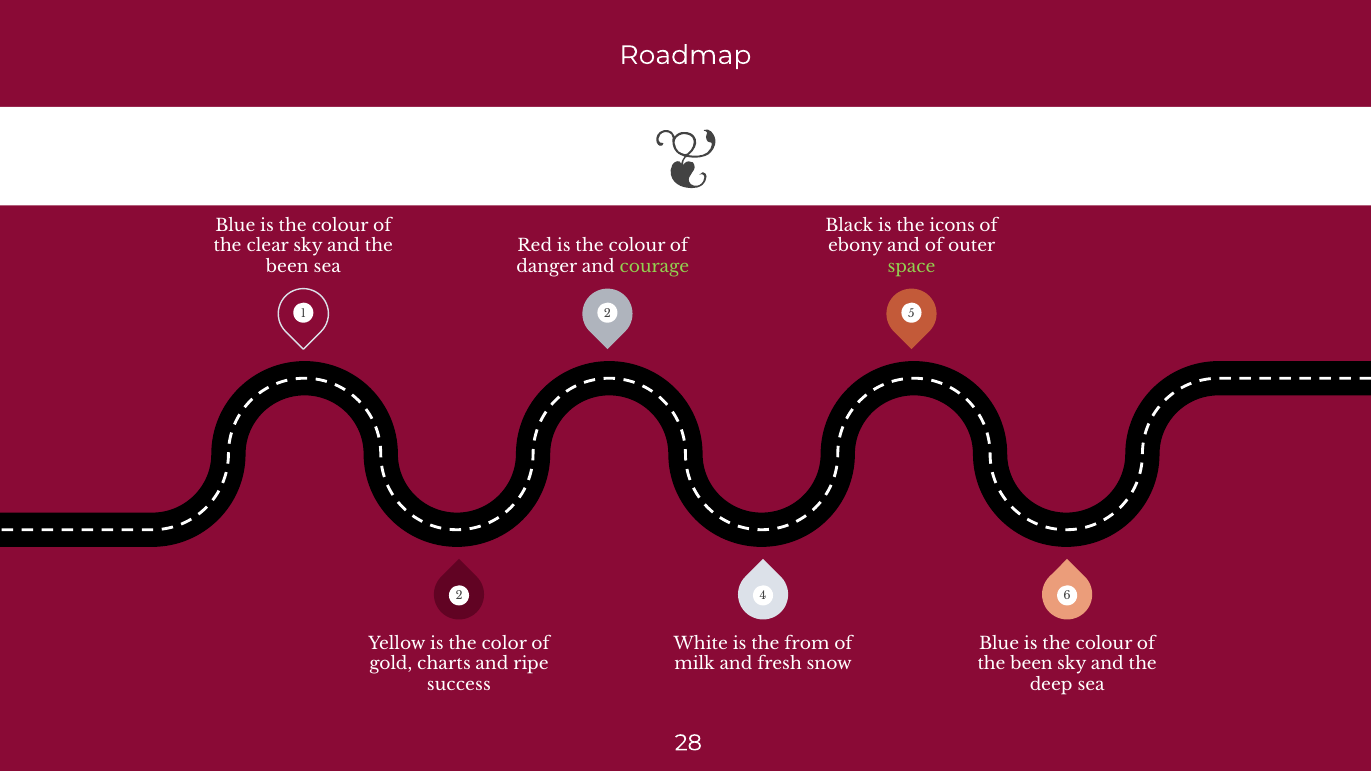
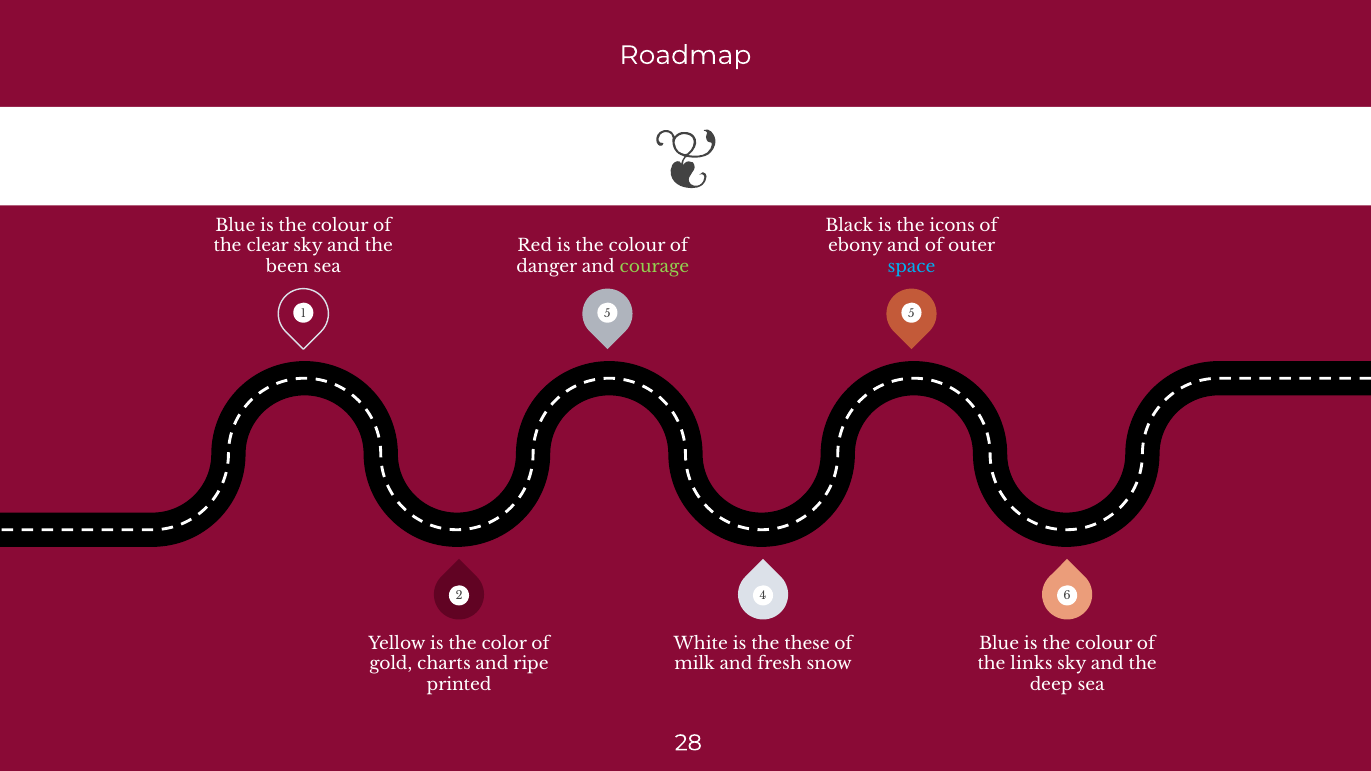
space colour: light green -> light blue (911, 267)
1 2: 2 -> 5 (607, 314)
from: from -> these (807, 644)
been: been -> links (1032, 664)
success: success -> printed (459, 685)
